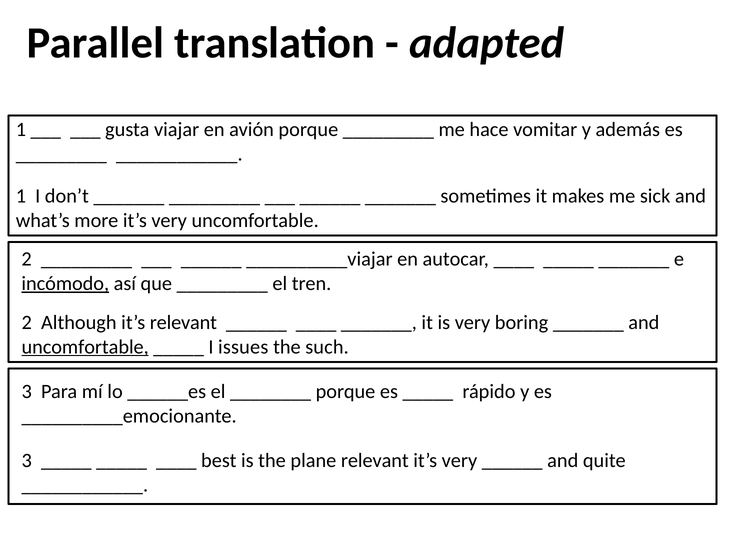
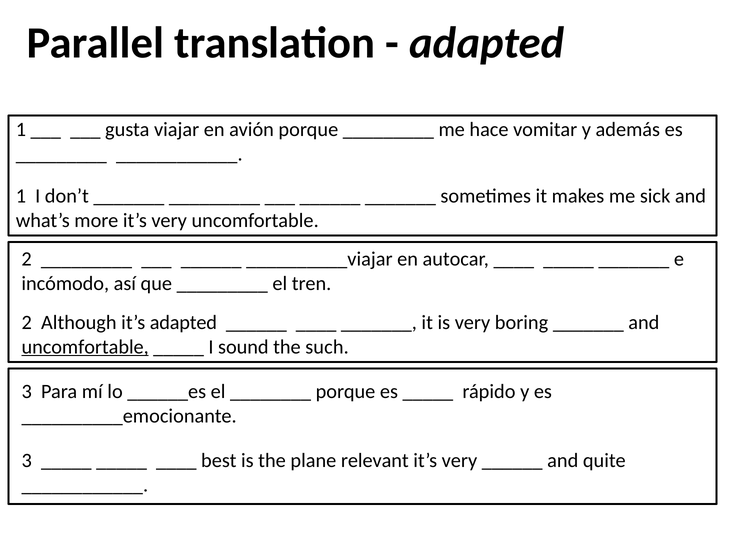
incómodo underline: present -> none (65, 284)
it’s relevant: relevant -> adapted (183, 323)
issues: issues -> sound (243, 347)
